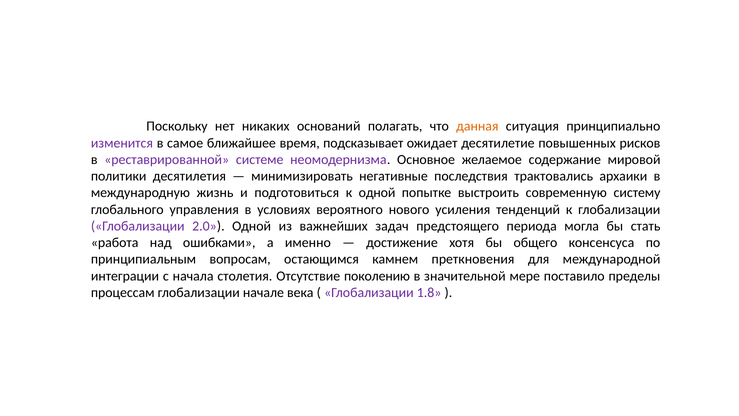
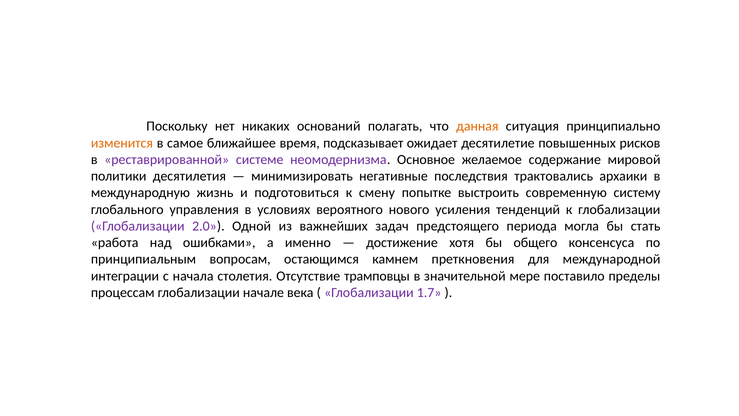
изменится colour: purple -> orange (122, 143)
к одной: одной -> смену (377, 193)
поколению: поколению -> трамповцы (377, 276)
1.8: 1.8 -> 1.7 (429, 292)
